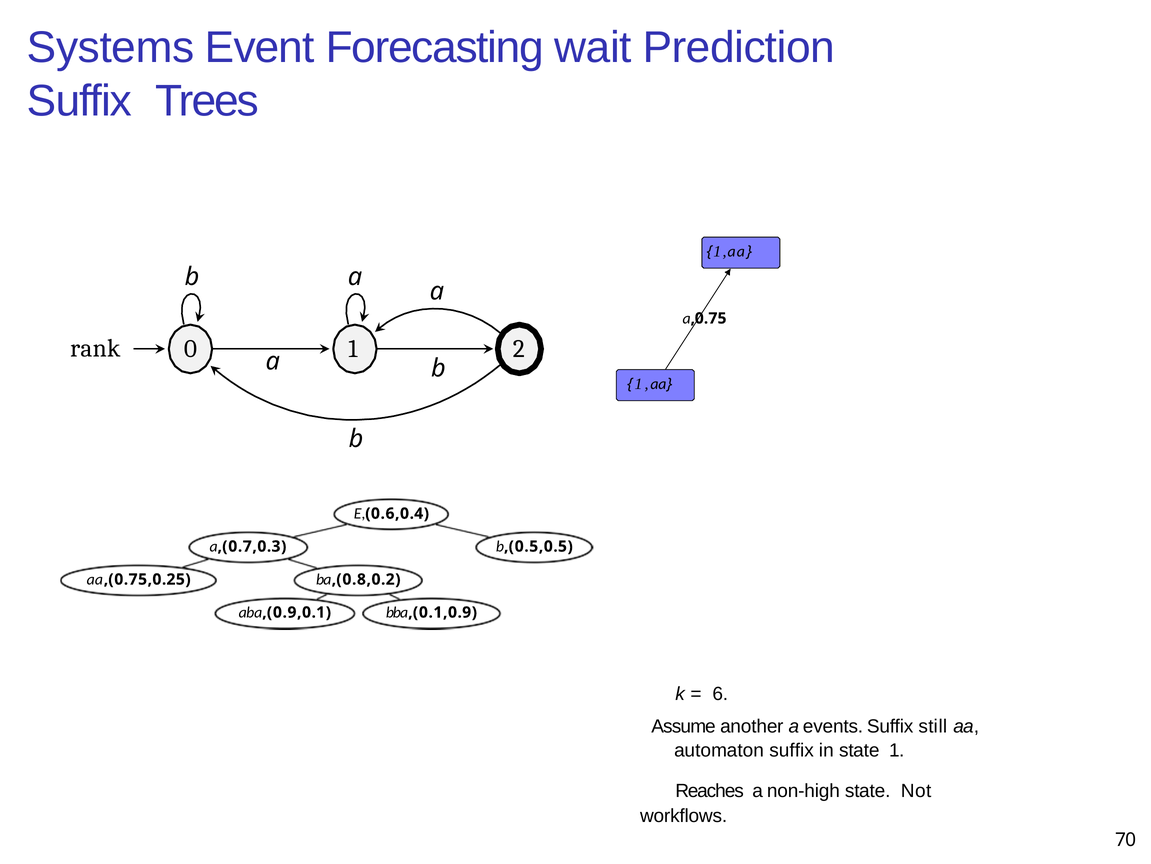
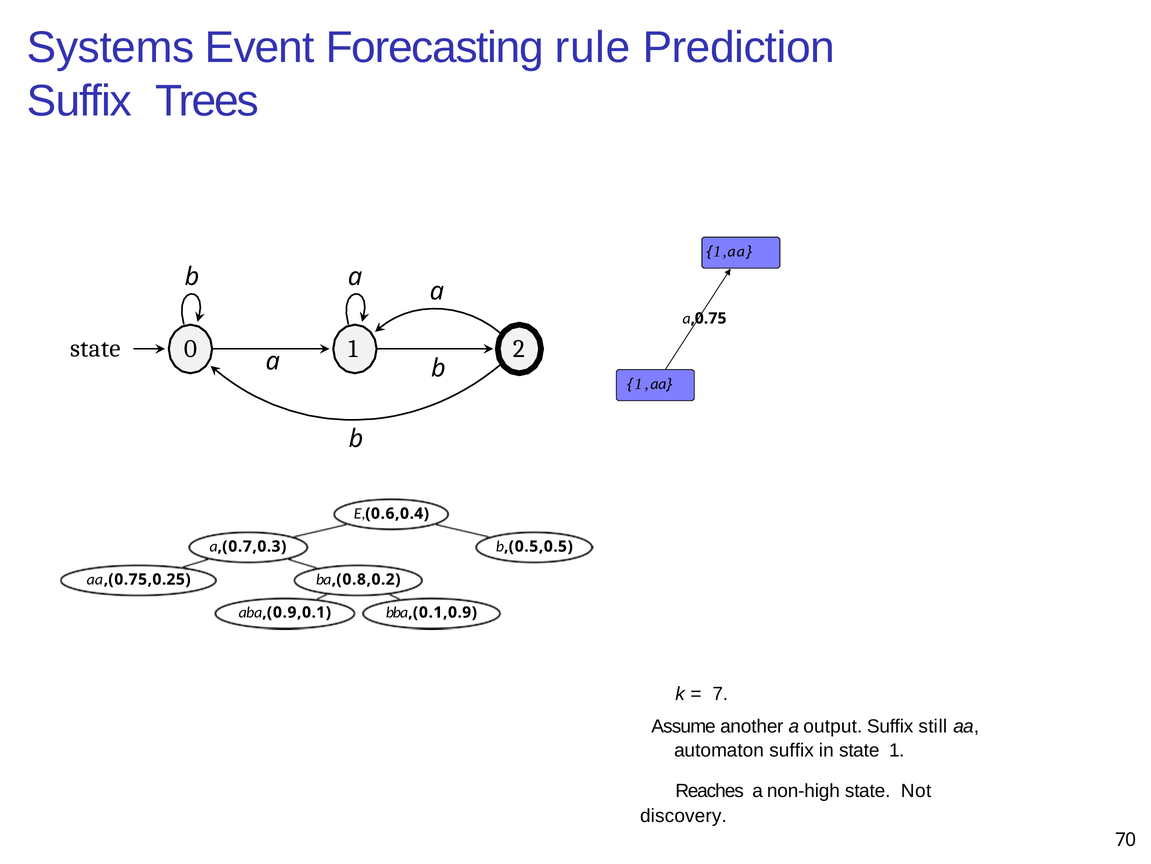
wait: wait -> rule (593, 48)
rank: rank -> state (95, 349)
6: 6 -> 7 (720, 694)
events: events -> output (833, 726)
workflows: workflows -> discovery (683, 816)
